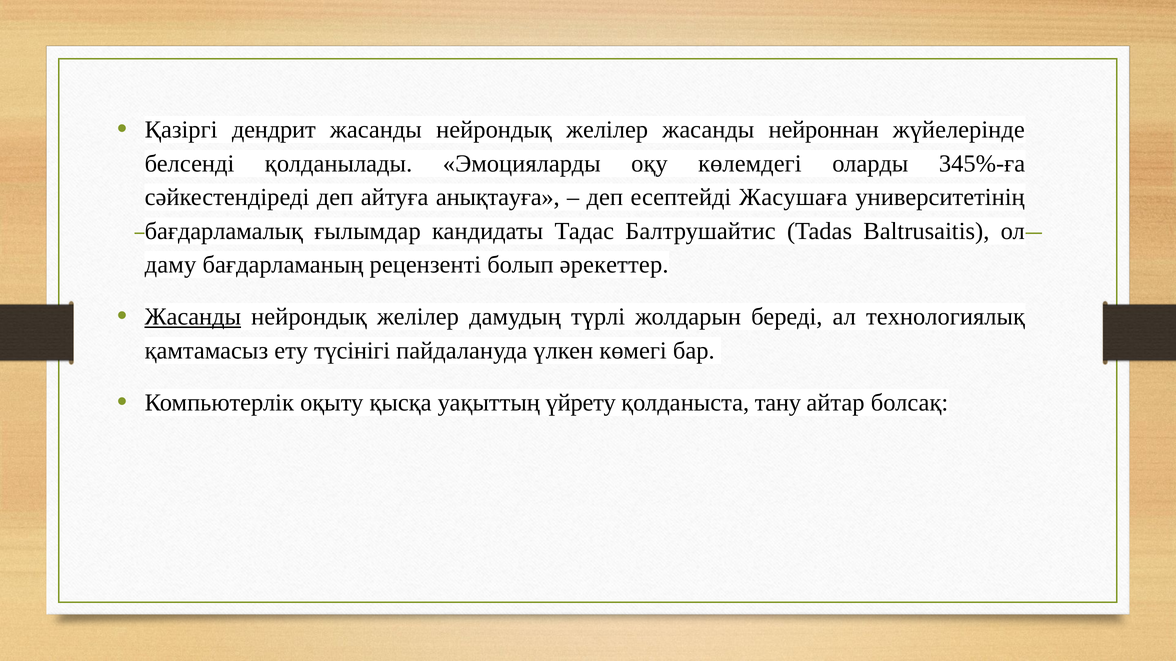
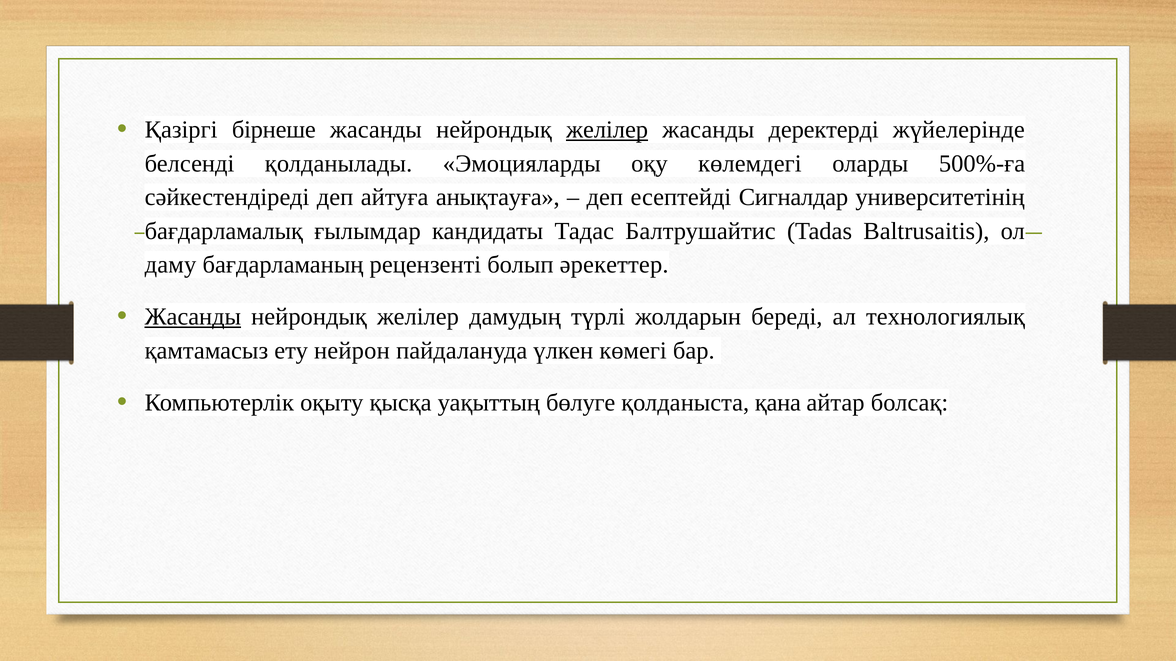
дендрит: дендрит -> бірнеше (274, 130)
желілер underline: none -> present (607, 130)
нейроннан: нейроннан -> деректерді (824, 130)
345%-ға: 345%-ға -> 500%-ға (982, 164)
Жасушаға: Жасушаға -> Сигналдар (793, 197)
түсінігі: түсінігі -> нейрон (352, 351)
үйрету: үйрету -> бөлуге (581, 403)
тану: тану -> қана (778, 403)
